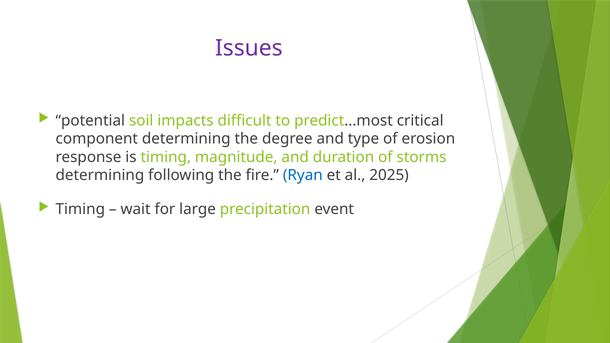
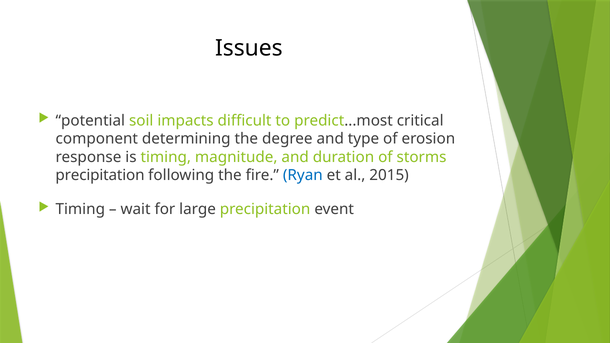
Issues colour: purple -> black (249, 48)
determining: determining -> precipitation (100, 176)
2025: 2025 -> 2015 (389, 176)
